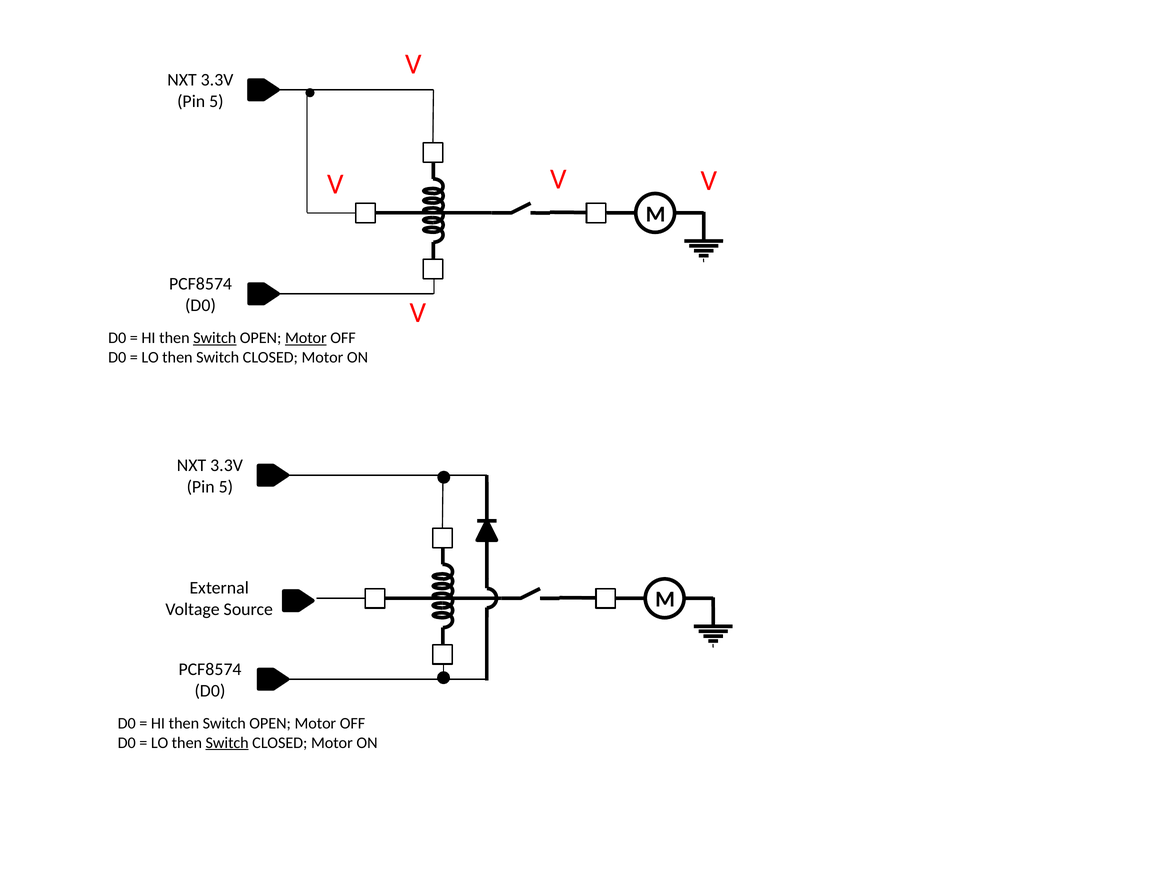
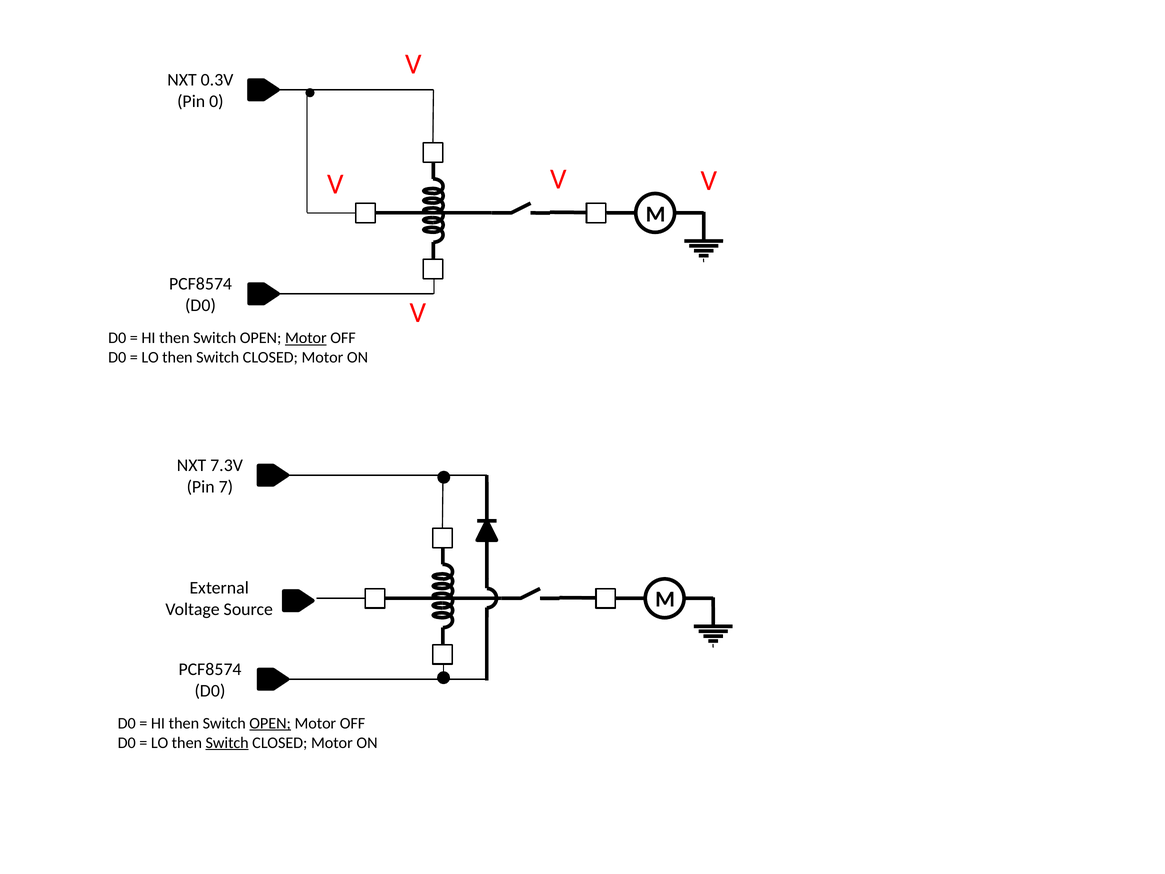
3.3V: 3.3V -> 0.3V (217, 80)
5: 5 -> 0 (216, 101)
Switch underline: present -> none (215, 338)
3.3V: 3.3V -> 7.3V (227, 465)
5: 5 -> 7 (226, 487)
OPEN underline: none -> present (270, 723)
